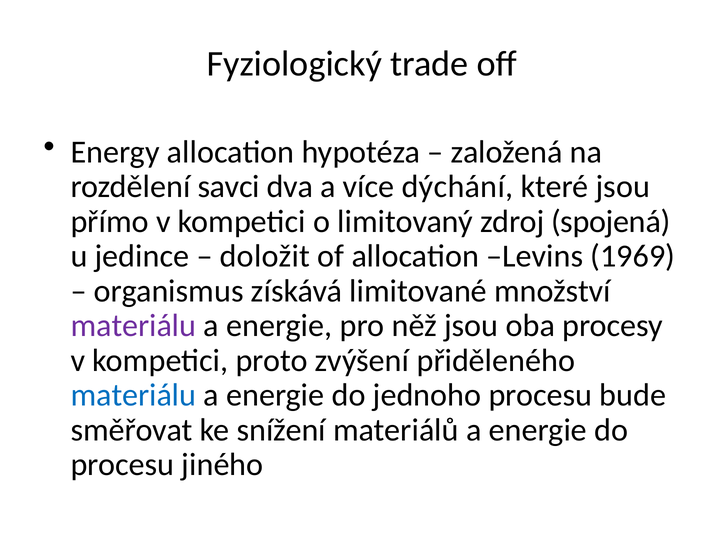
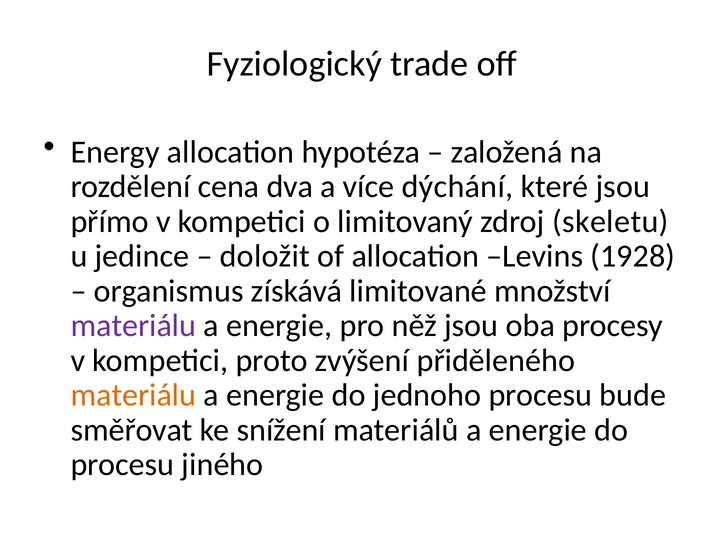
savci: savci -> cena (229, 187)
spojená: spojená -> skeletu (610, 221)
1969: 1969 -> 1928 (633, 256)
materiálu colour: blue -> orange (133, 395)
